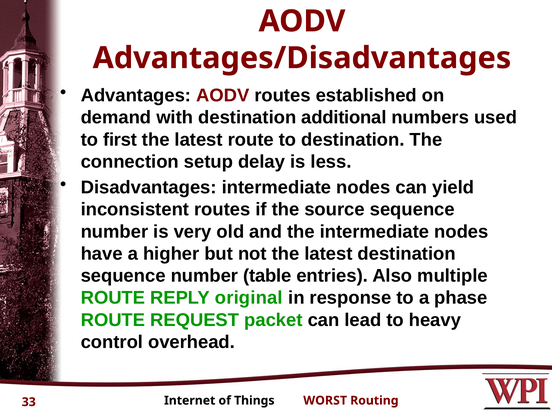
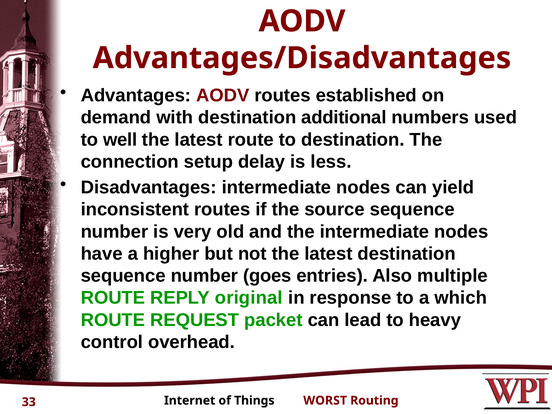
first: first -> well (120, 140)
table: table -> goes (267, 276)
phase: phase -> which (461, 298)
